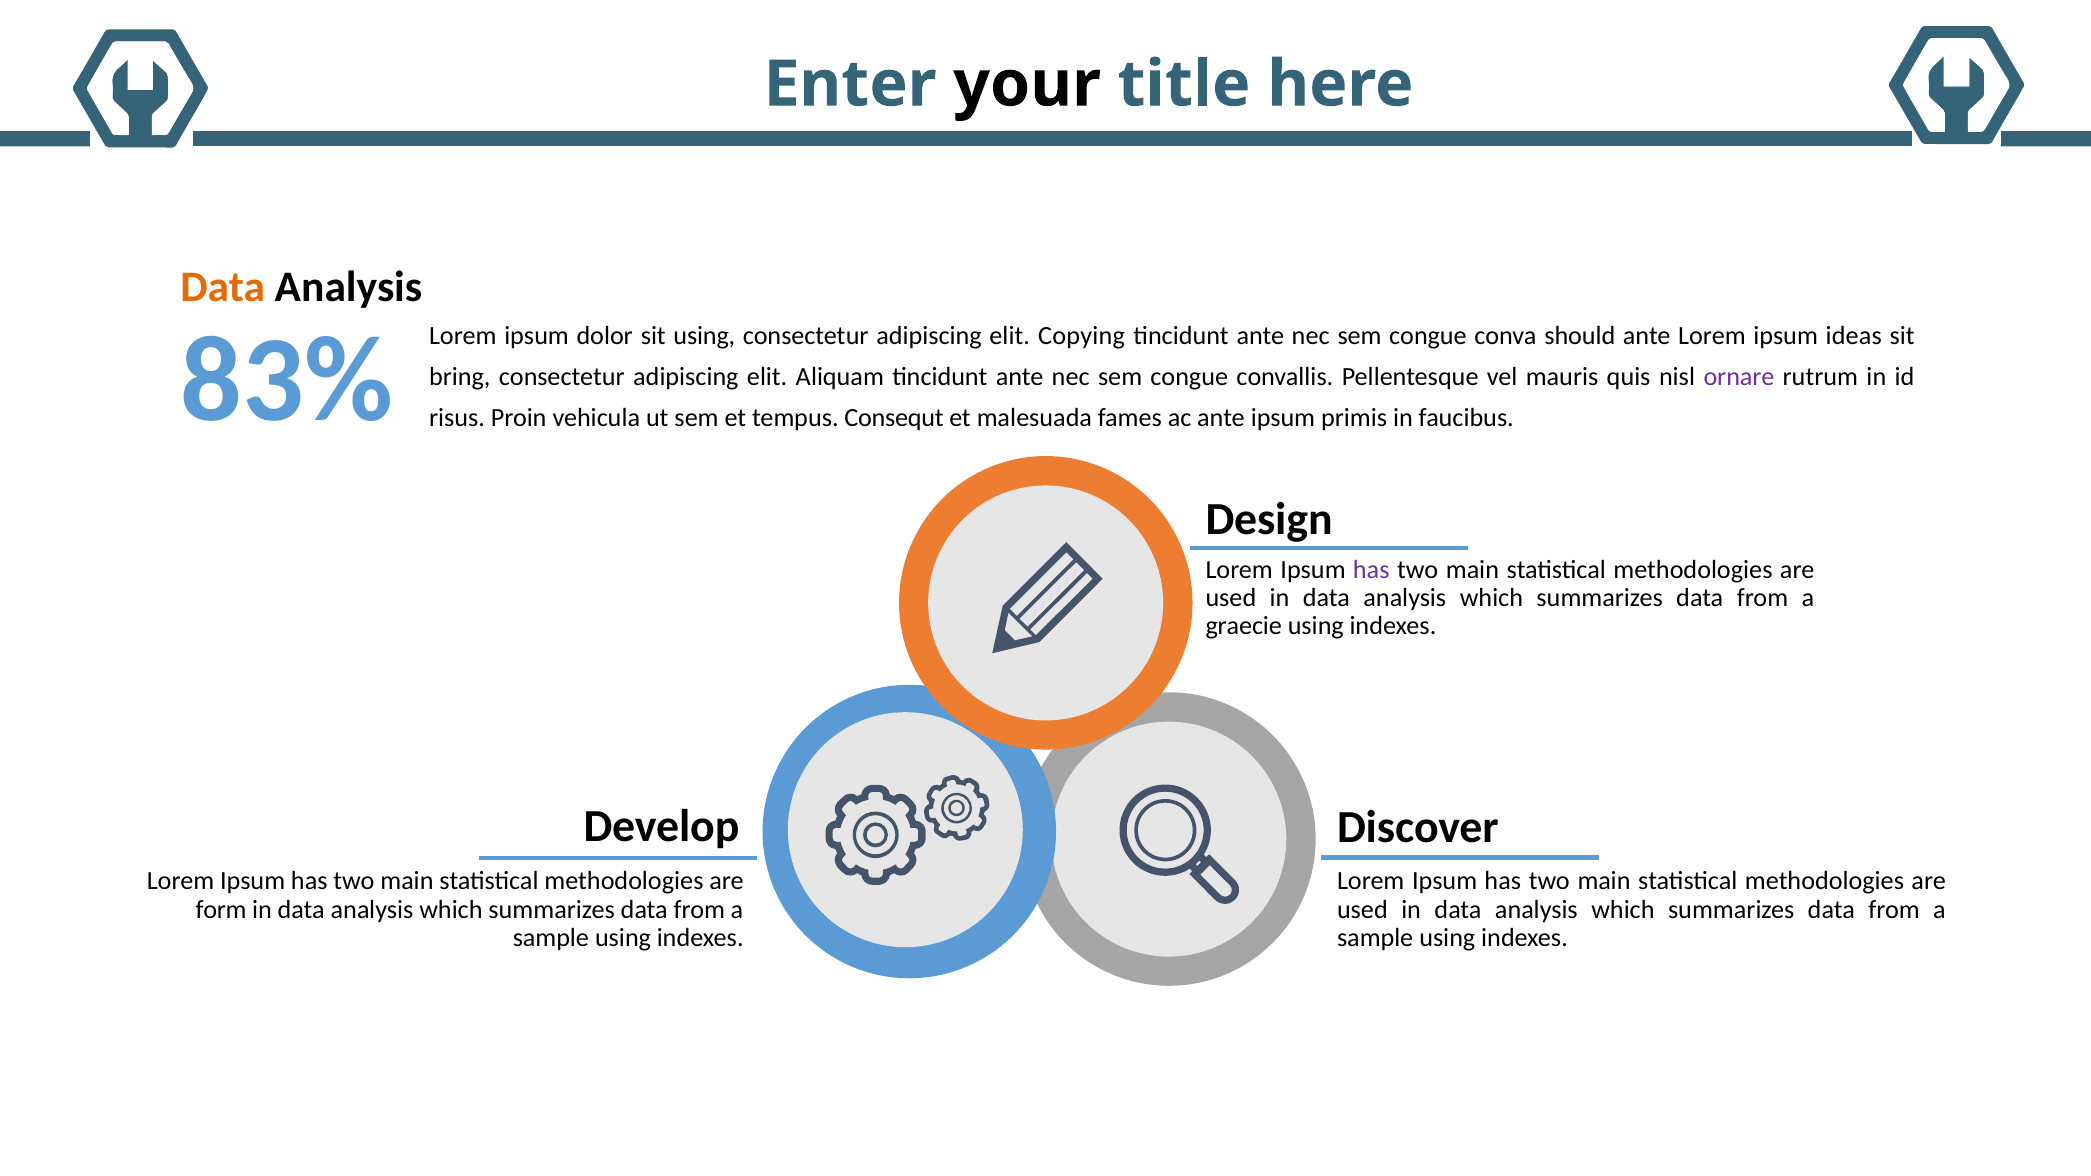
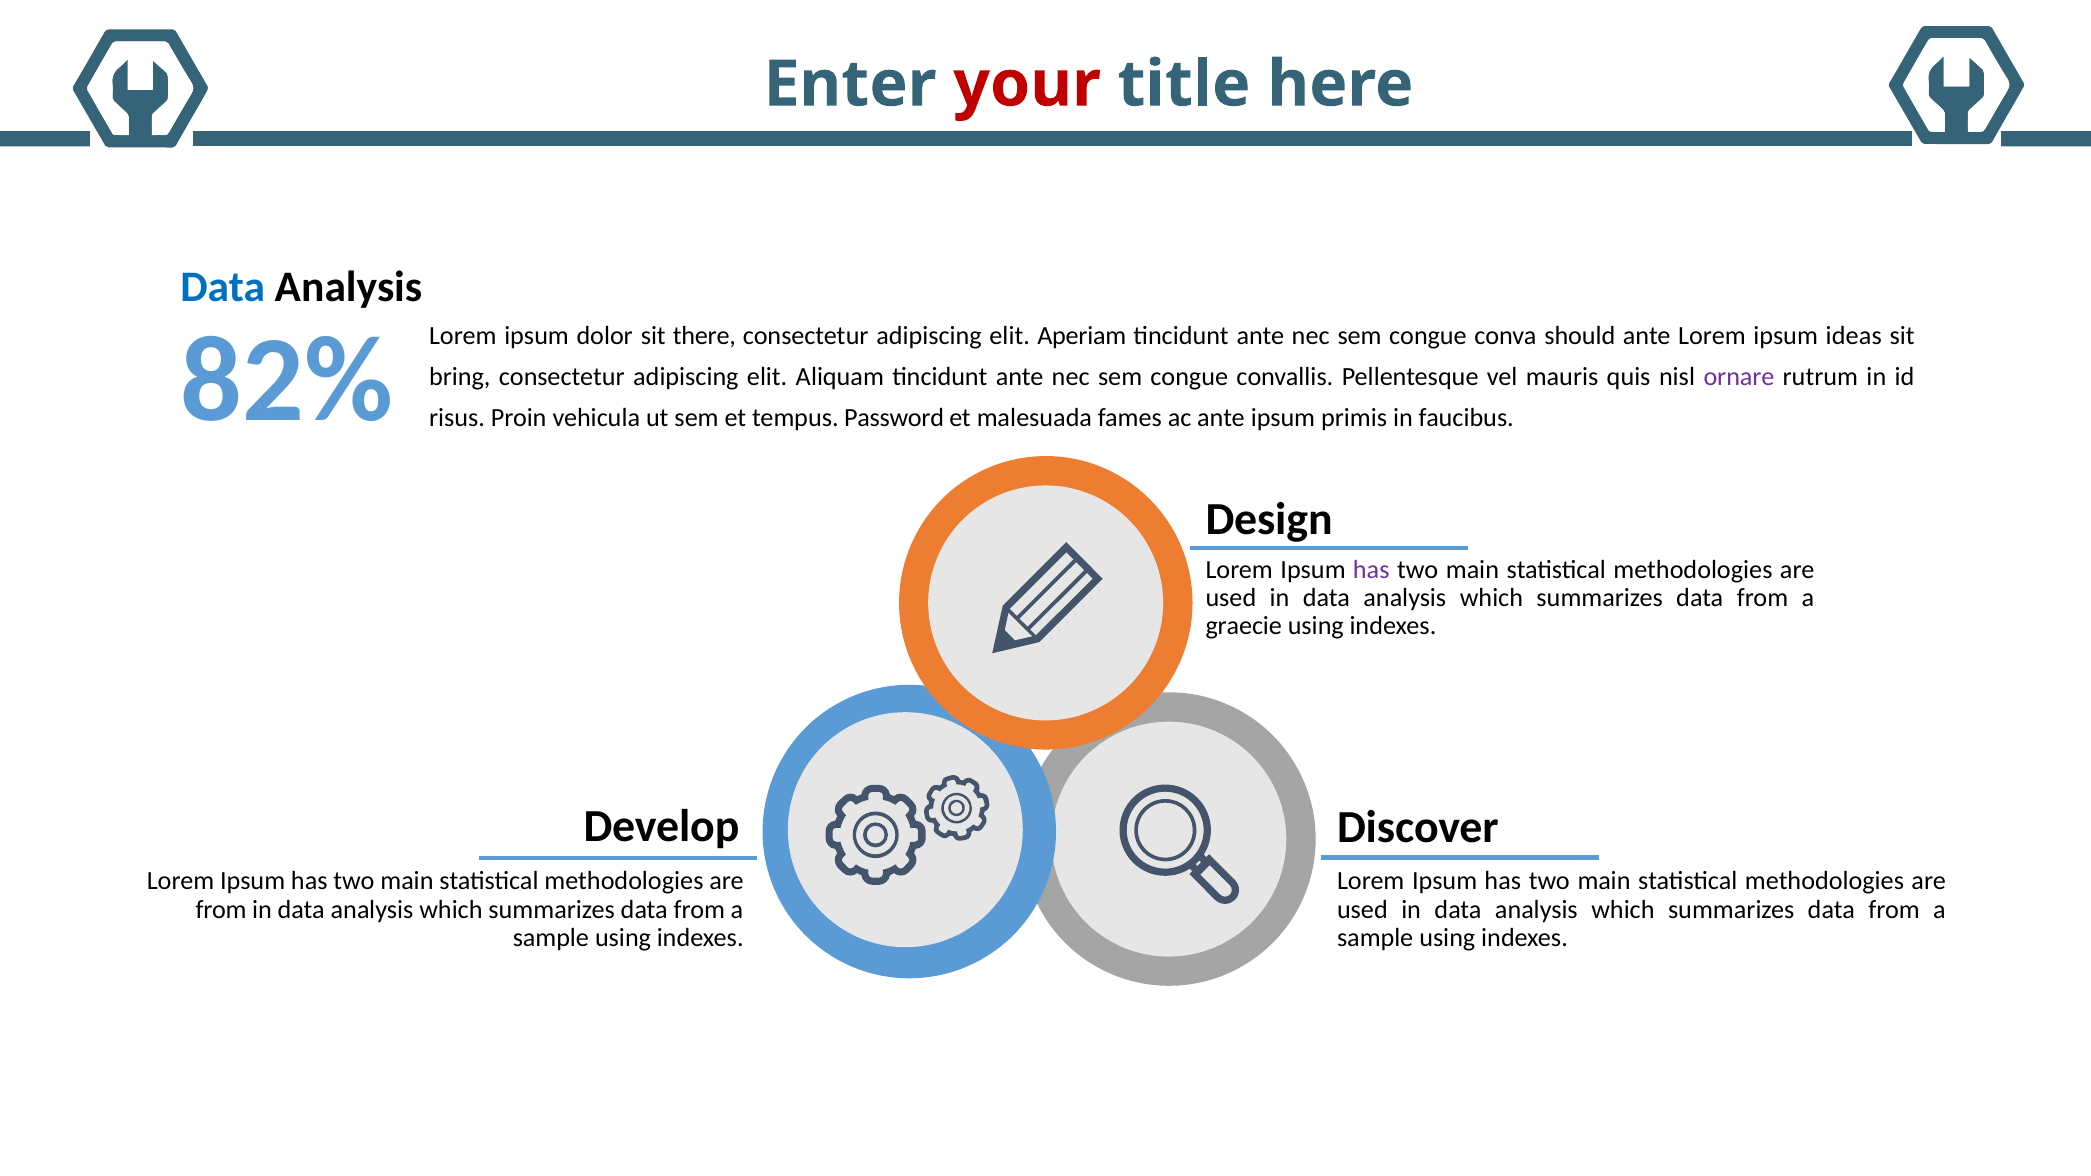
your colour: black -> red (1027, 84)
Data colour: orange -> blue (223, 287)
sit using: using -> there (704, 336)
Copying: Copying -> Aperiam (1082, 336)
83%: 83% -> 82% (287, 380)
Consequt: Consequt -> Password (894, 418)
form: form -> from (221, 910)
